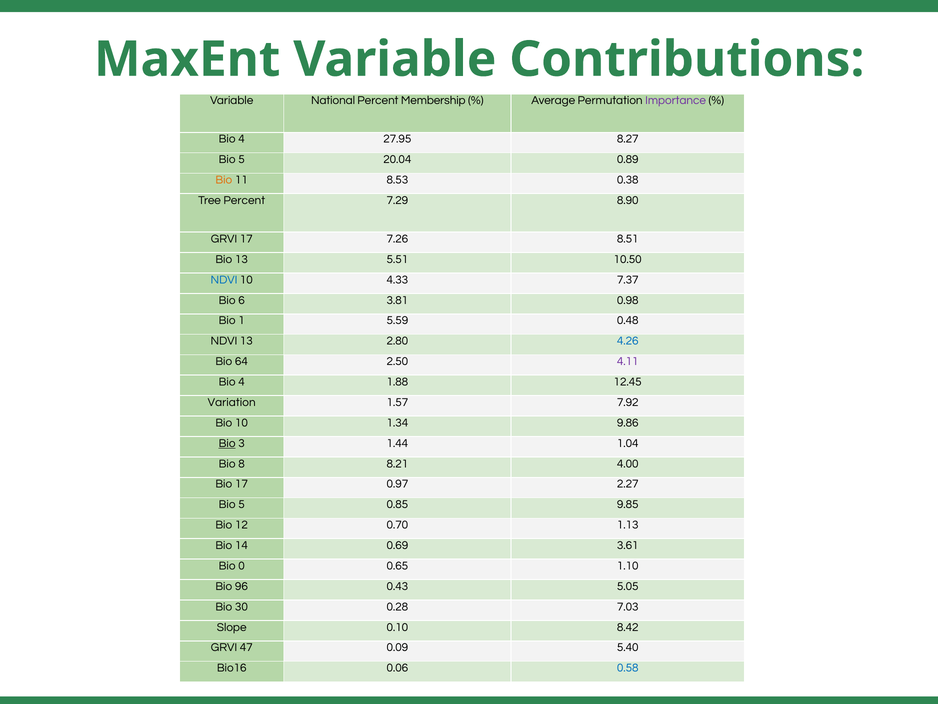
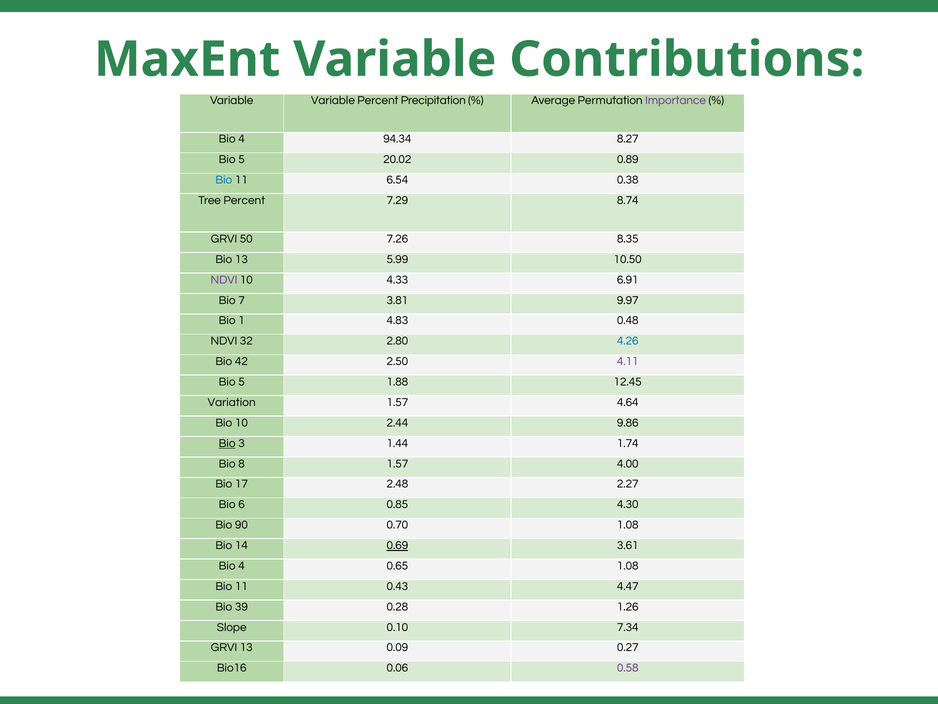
Variable National: National -> Variable (333, 101)
Membership: Membership -> Precipitation (433, 101)
27.95: 27.95 -> 94.34 (397, 139)
20.04: 20.04 -> 20.02 (397, 159)
Bio colour: orange -> blue (224, 180)
8.53: 8.53 -> 6.54 (397, 180)
8.90: 8.90 -> 8.74 (628, 200)
GRVI 17: 17 -> 50 (246, 239)
8.51: 8.51 -> 8.35 (628, 239)
5.51: 5.51 -> 5.99 (397, 259)
NDVI colour: blue -> purple (224, 280)
7.37: 7.37 -> 6.91 (628, 280)
6: 6 -> 7 (241, 300)
0.98: 0.98 -> 9.97 (628, 300)
5.59: 5.59 -> 4.83 (397, 320)
NDVI 13: 13 -> 32 (246, 341)
64: 64 -> 42 (241, 361)
4: 4 -> 5 (241, 382)
7.92: 7.92 -> 4.64 (628, 402)
1.34: 1.34 -> 2.44 (397, 422)
1.04: 1.04 -> 1.74 (628, 443)
8 8.21: 8.21 -> 1.57 (397, 463)
0.97: 0.97 -> 2.48 (397, 484)
5: 5 -> 6 (241, 504)
9.85: 9.85 -> 4.30 (628, 504)
12: 12 -> 90 (241, 525)
0.70 1.13: 1.13 -> 1.08 (628, 525)
0.69 underline: none -> present (397, 545)
0: 0 -> 4 (241, 565)
0.65 1.10: 1.10 -> 1.08 (628, 565)
96: 96 -> 11 (241, 586)
5.05: 5.05 -> 4.47 (628, 586)
30: 30 -> 39 (241, 606)
7.03: 7.03 -> 1.26 (628, 606)
8.42: 8.42 -> 7.34 (628, 627)
GRVI 47: 47 -> 13 (246, 647)
5.40: 5.40 -> 0.27 (628, 647)
0.58 colour: blue -> purple (628, 668)
